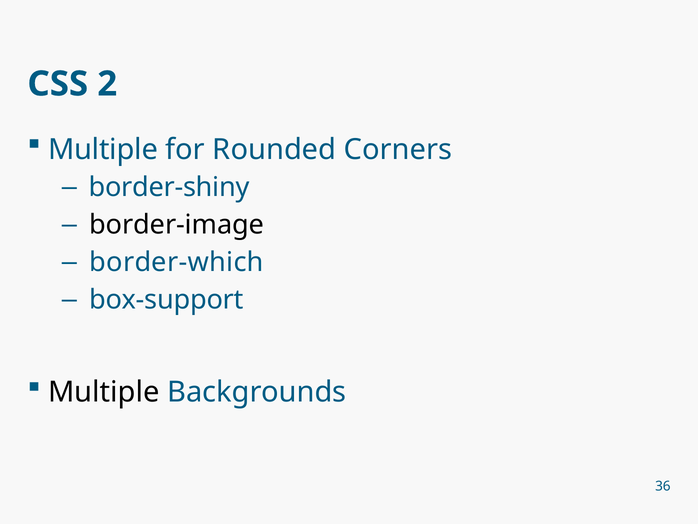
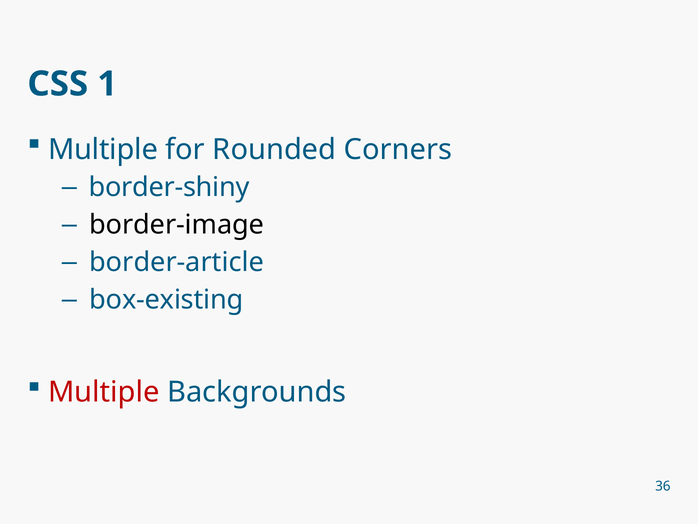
2: 2 -> 1 (107, 84)
border-which: border-which -> border-article (177, 262)
box-support: box-support -> box-existing (166, 300)
Multiple colour: black -> red (104, 392)
